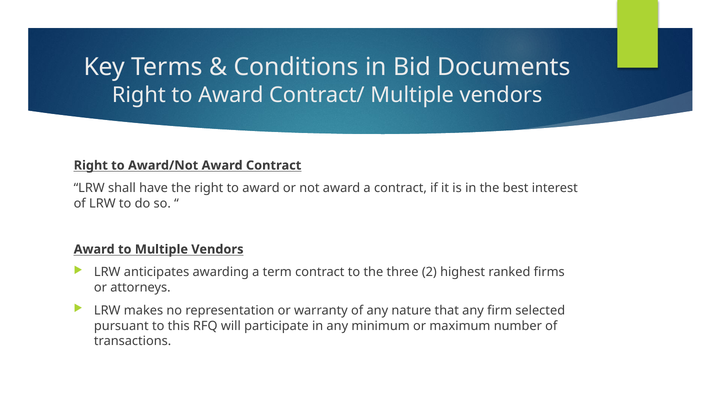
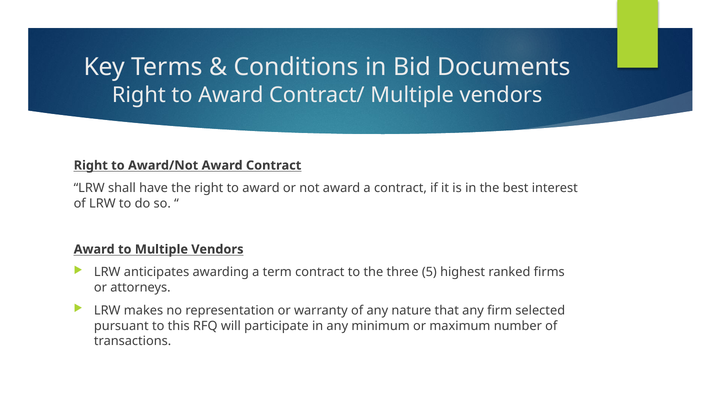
2: 2 -> 5 (429, 272)
